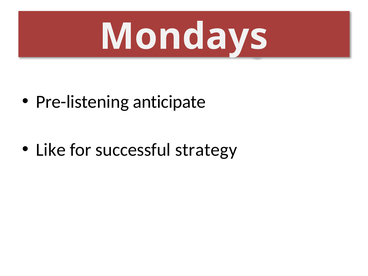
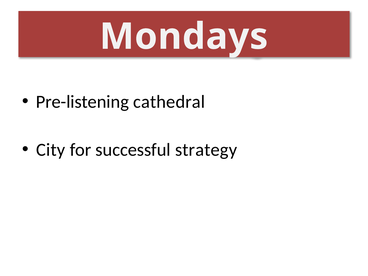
anticipate: anticipate -> cathedral (169, 102)
Like: Like -> City (51, 150)
